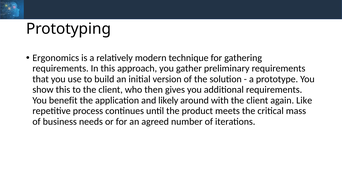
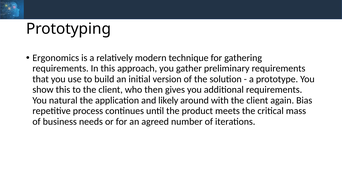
benefit: benefit -> natural (63, 100)
Like: Like -> Bias (304, 100)
